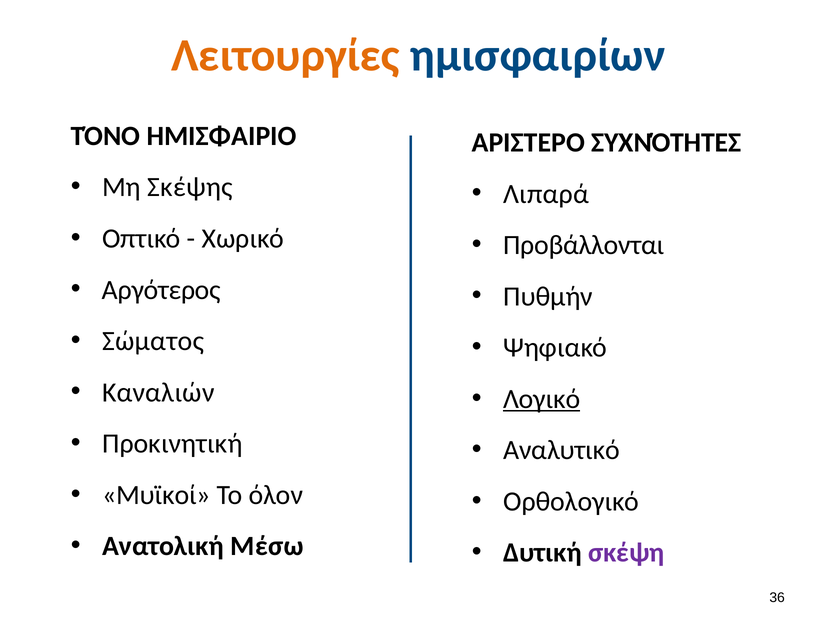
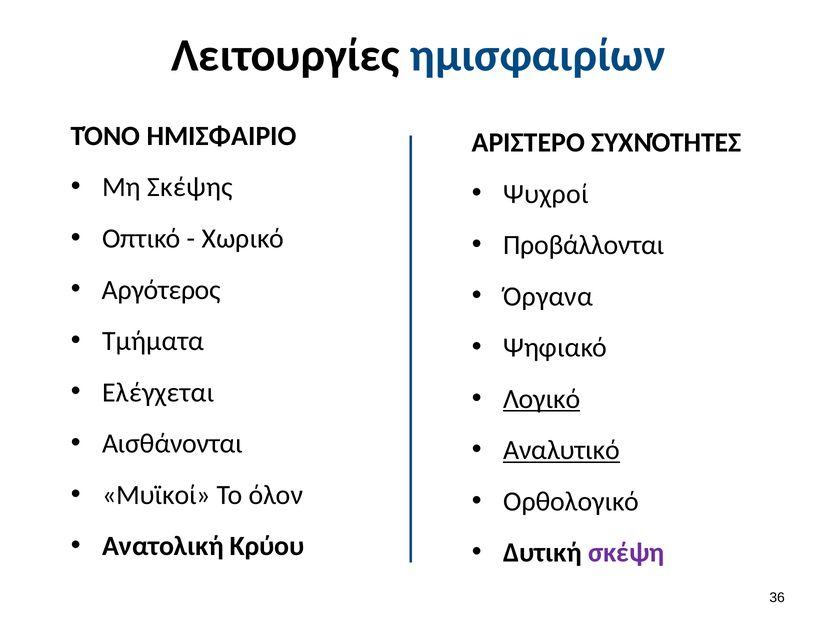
Λειτουργίες colour: orange -> black (285, 55)
Λιπαρά: Λιπαρά -> Ψυχροί (546, 194)
Πυθμήν: Πυθμήν -> Όργανα (548, 296)
Σώματος: Σώματος -> Τμήματα (153, 341)
Καναλιών: Καναλιών -> Ελέγχεται (158, 392)
Προκινητική: Προκινητική -> Αισθάνονται (173, 444)
Αναλυτικό underline: none -> present (562, 450)
Μέσω: Μέσω -> Κρύου (267, 546)
